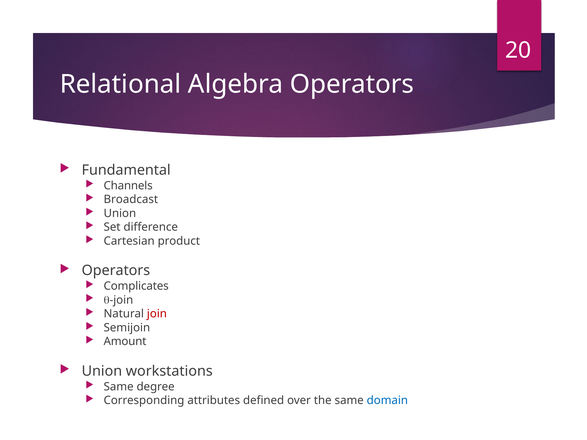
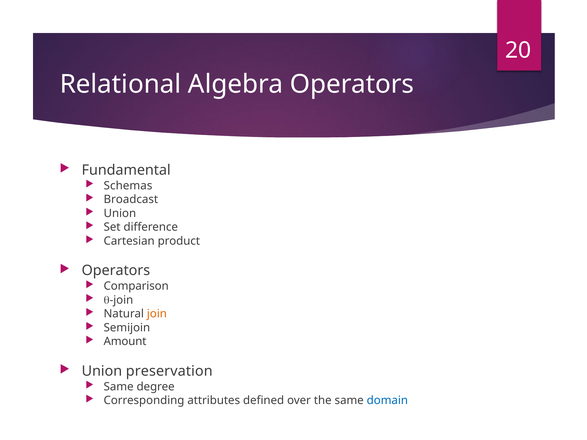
Channels: Channels -> Schemas (128, 186)
Complicates: Complicates -> Comparison (136, 286)
join colour: red -> orange (157, 314)
workstations: workstations -> preservation (169, 371)
